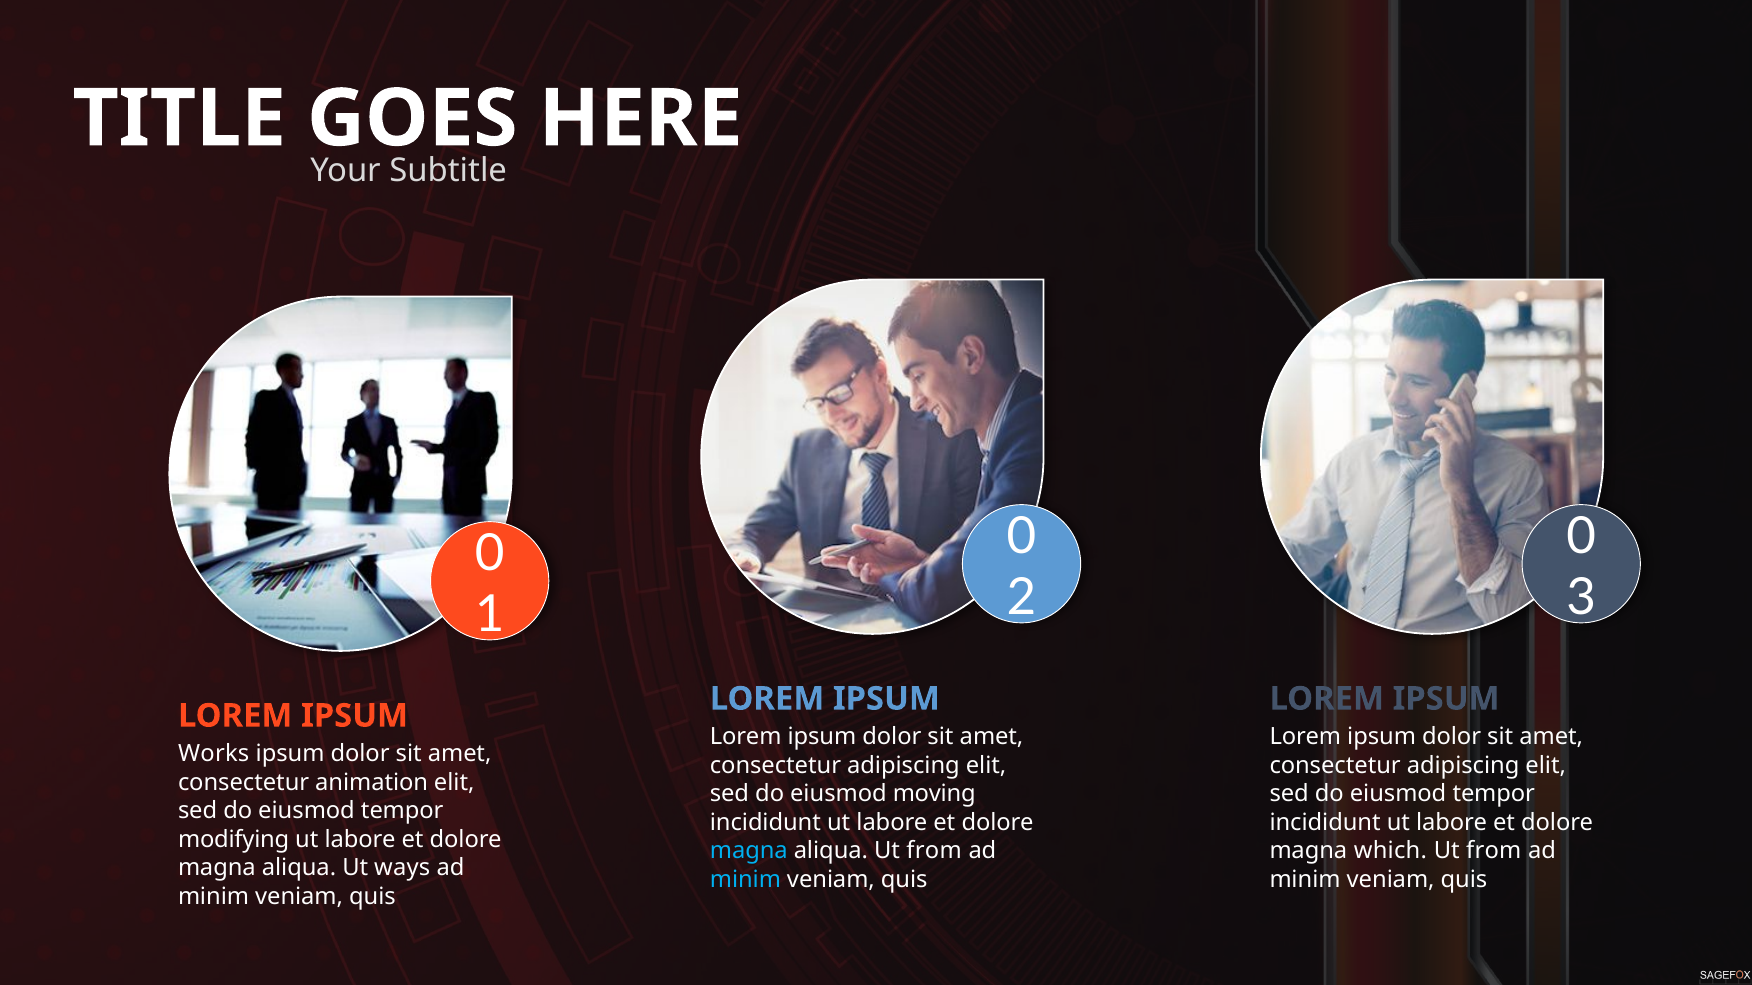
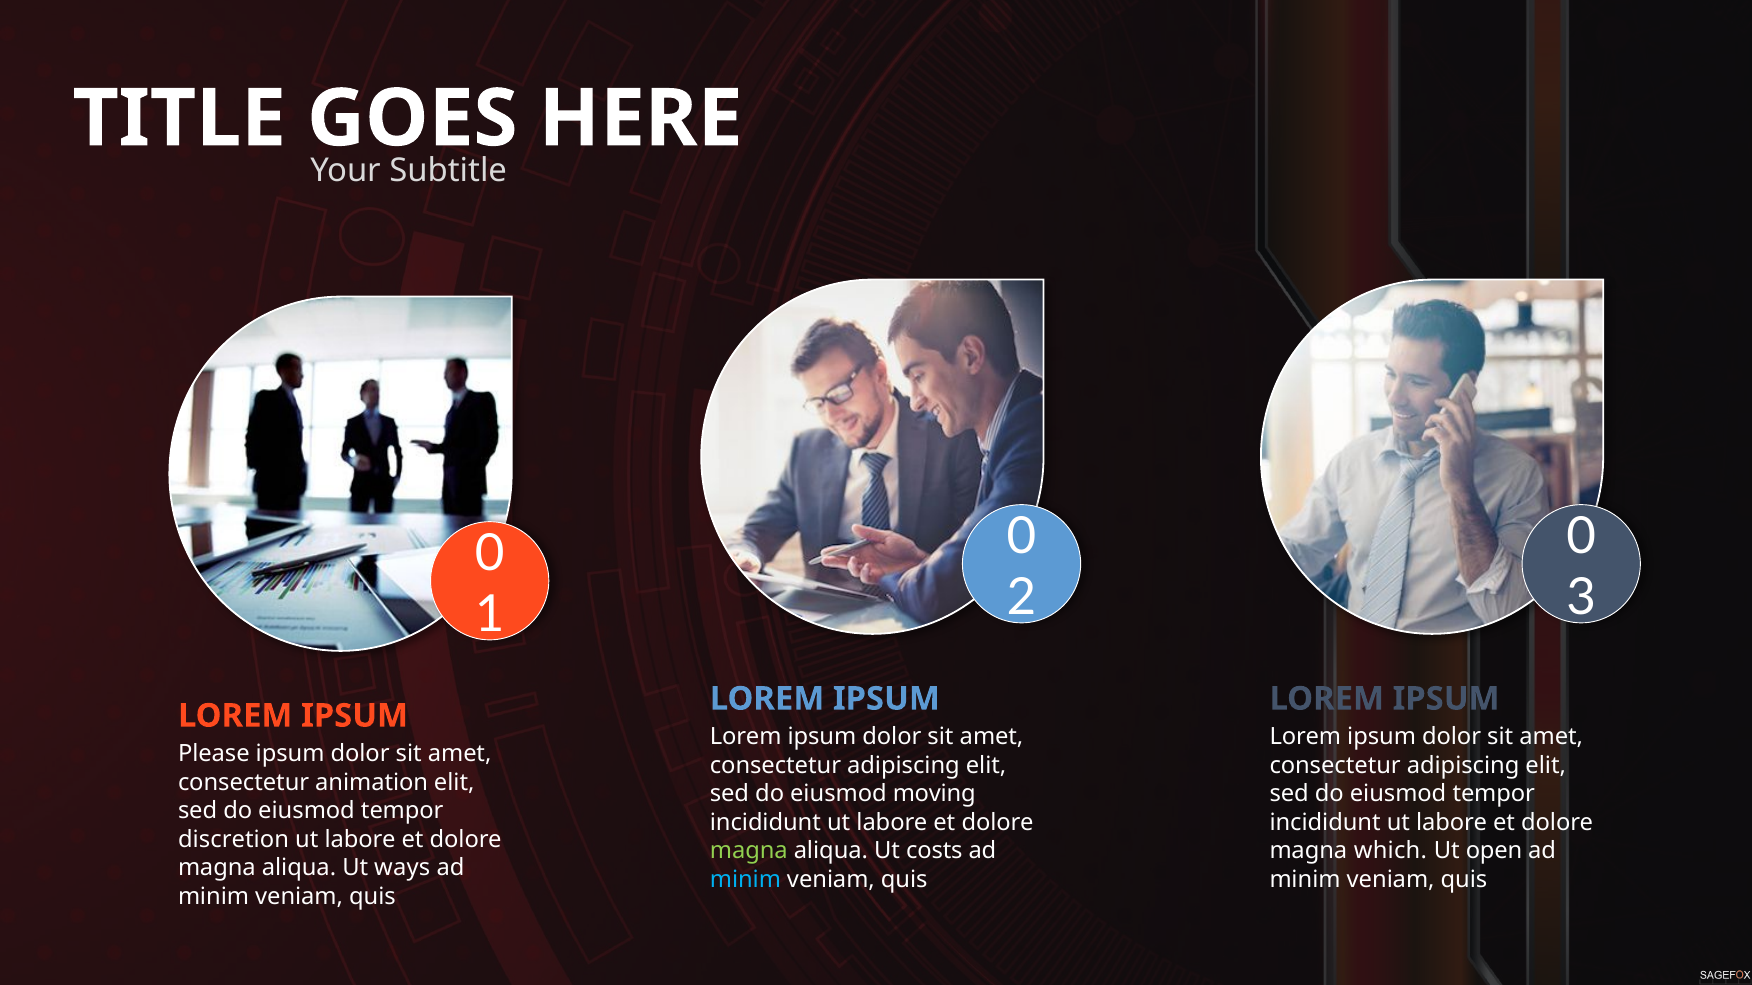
Works: Works -> Please (214, 754)
modifying: modifying -> discretion (234, 840)
magna colour: light blue -> light green (749, 851)
aliqua Ut from: from -> costs (934, 851)
from: from -> open (1494, 851)
